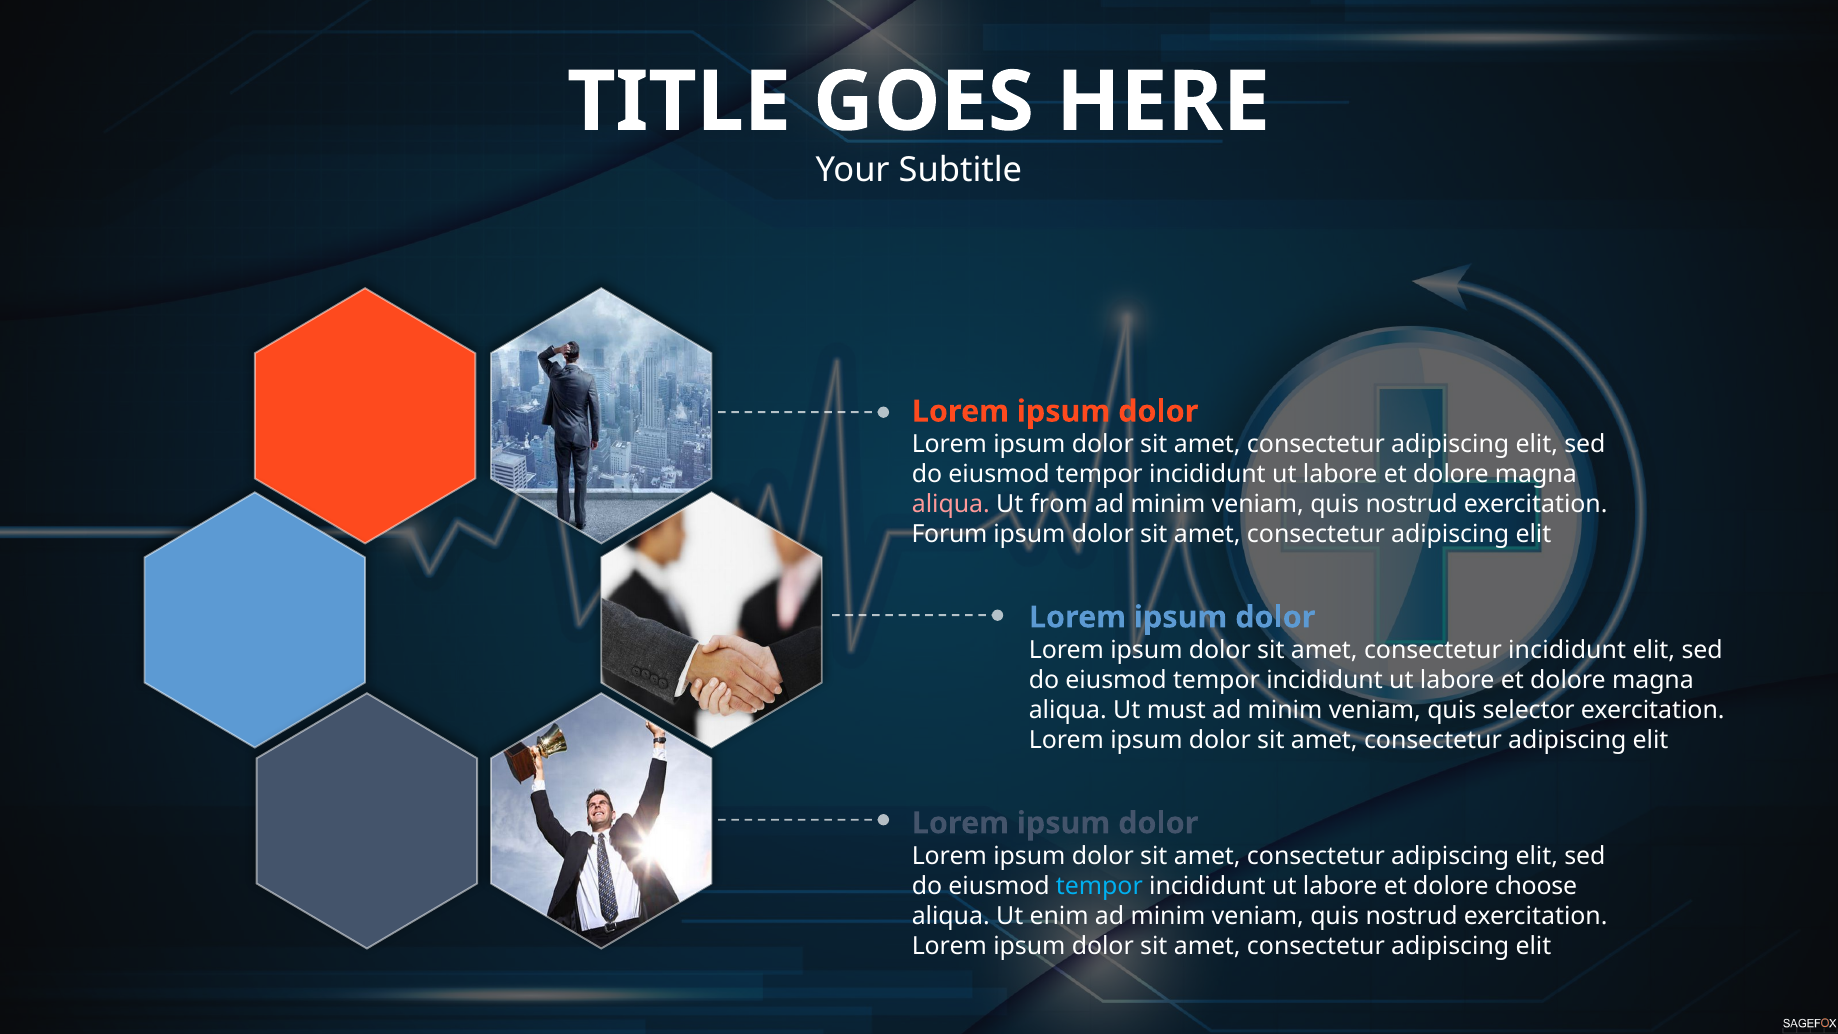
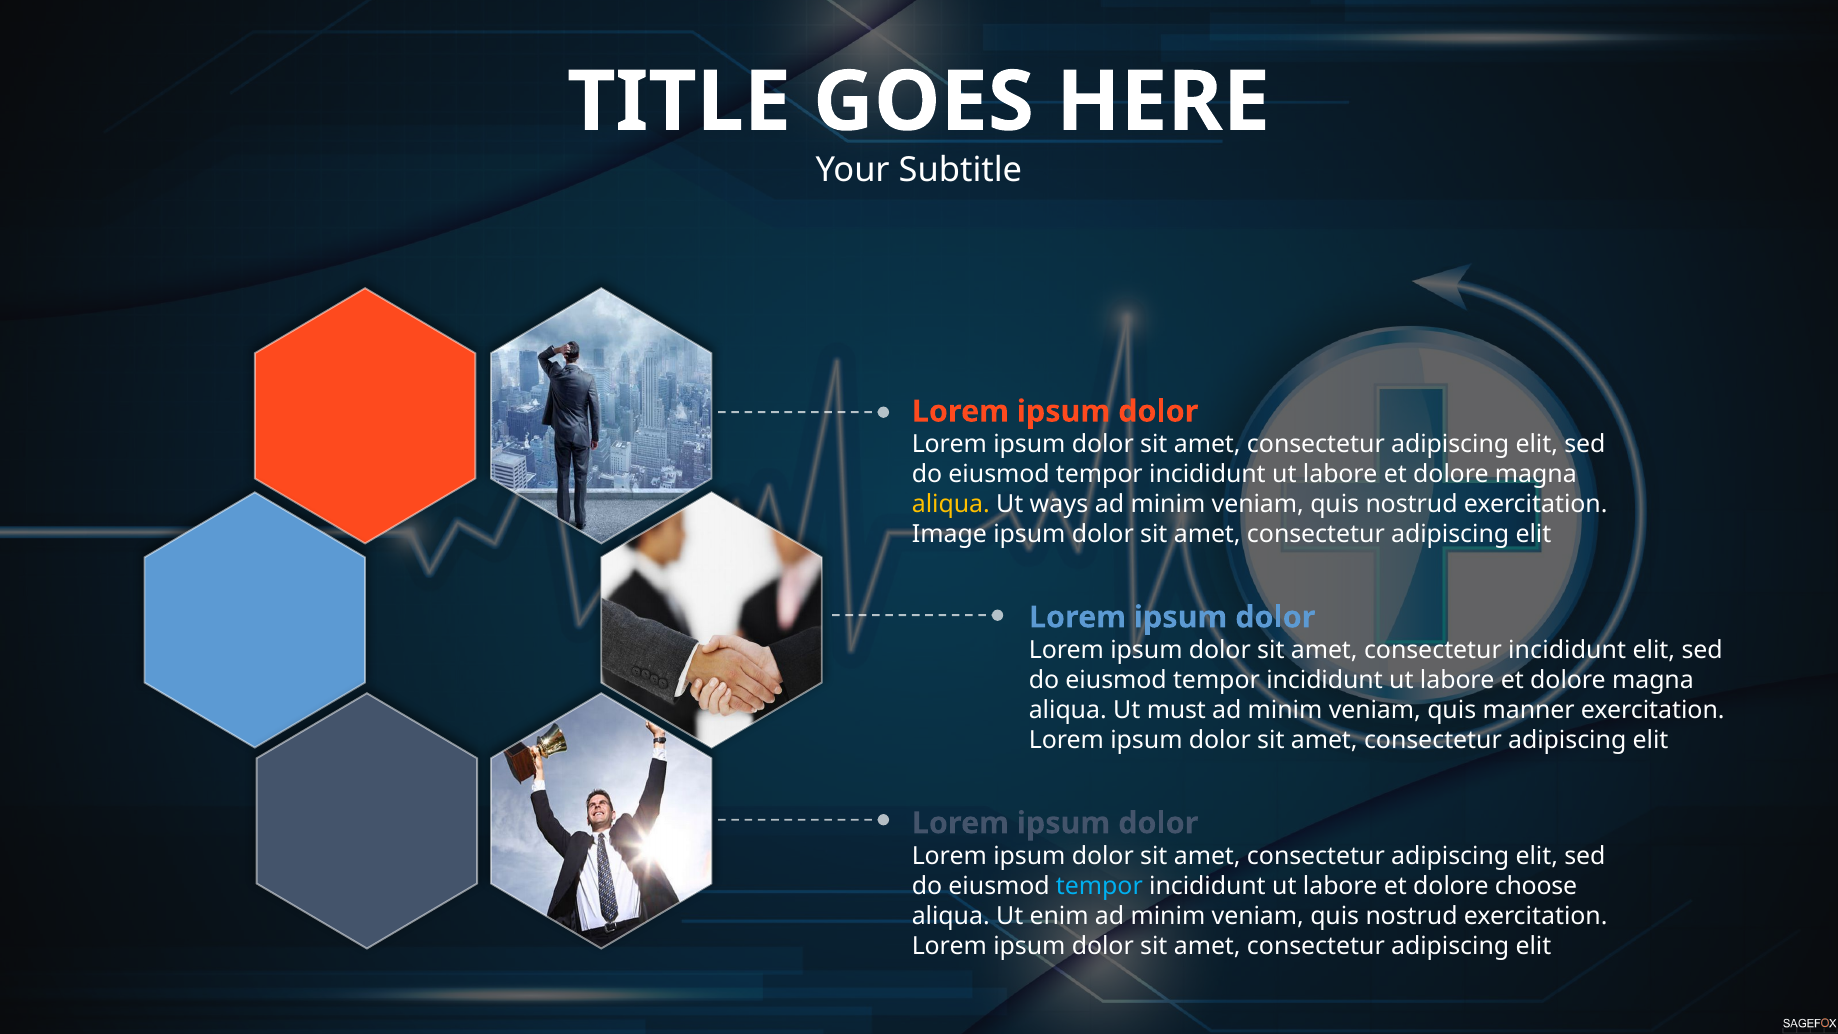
aliqua colour: pink -> yellow (951, 504)
from: from -> ways (1059, 504)
Forum: Forum -> Image (949, 534)
selector: selector -> manner (1529, 710)
